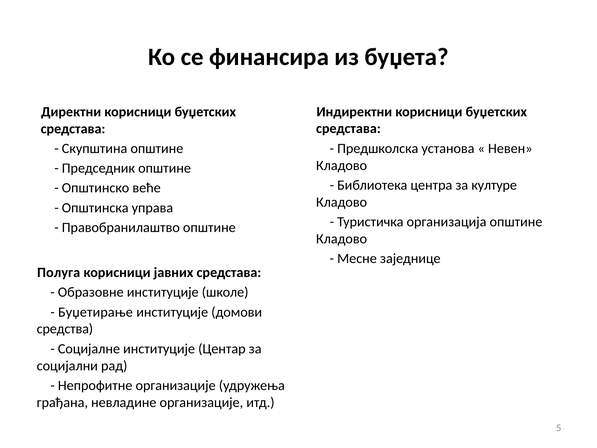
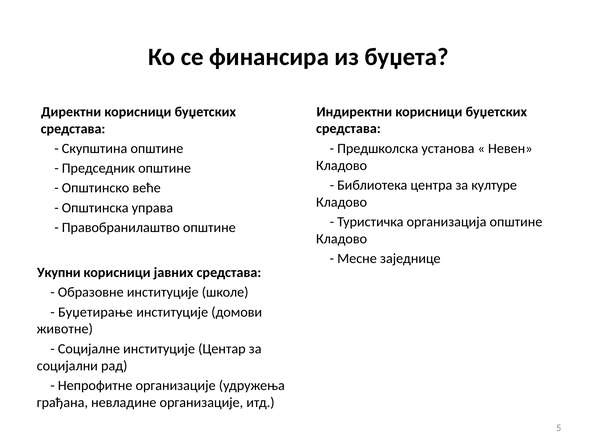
Полуга: Полуга -> Укупни (59, 272)
средства: средства -> животне (65, 329)
